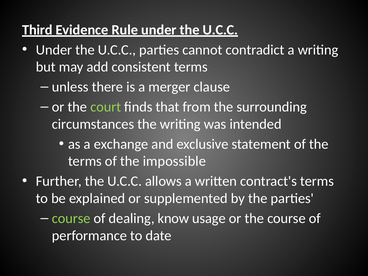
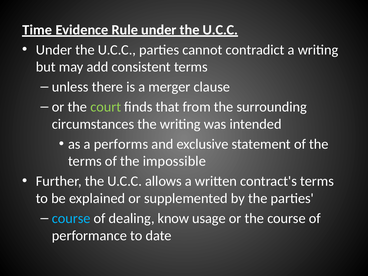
Third: Third -> Time (37, 30)
exchange: exchange -> performs (121, 144)
course colour: light green -> light blue (71, 218)
